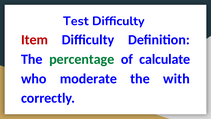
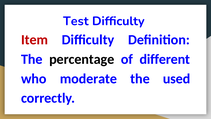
percentage colour: green -> black (82, 59)
calculate: calculate -> different (165, 59)
with: with -> used (177, 78)
